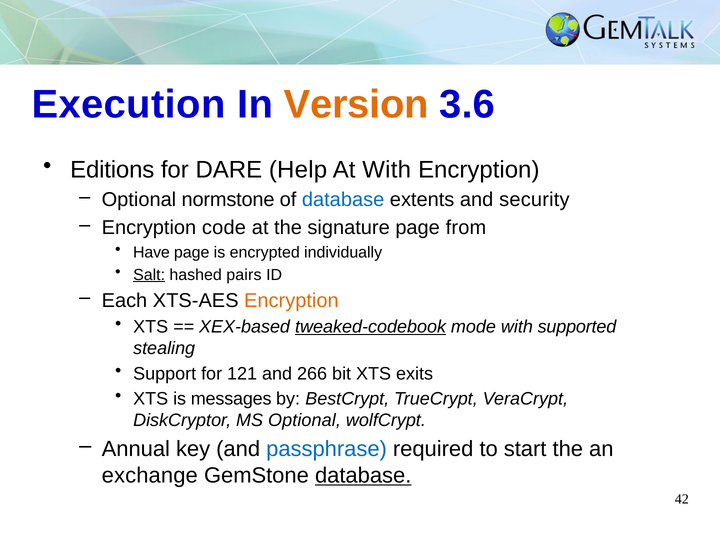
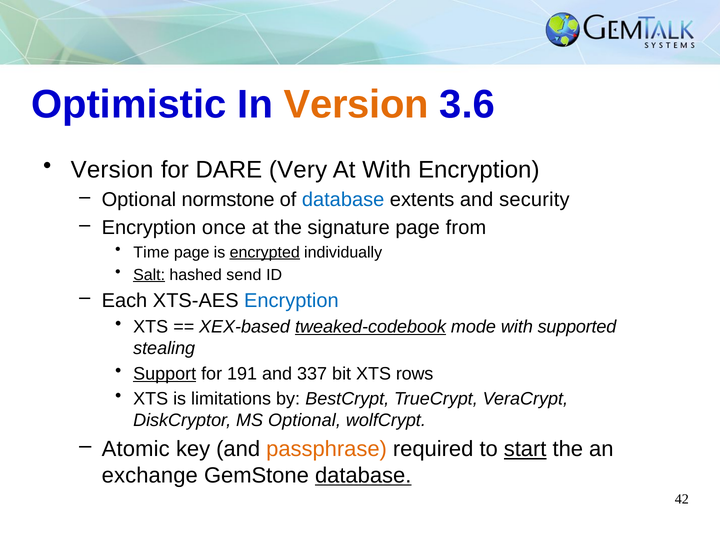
Execution: Execution -> Optimistic (129, 105)
Editions: Editions -> Version (112, 170)
Help: Help -> Very (298, 170)
code: code -> once (224, 228)
Have: Have -> Time (151, 252)
encrypted underline: none -> present (265, 252)
pairs: pairs -> send (244, 275)
Encryption colour: orange -> blue (291, 301)
Support underline: none -> present (165, 374)
121: 121 -> 191 (242, 374)
266: 266 -> 337 (312, 374)
exits: exits -> rows (415, 374)
messages: messages -> limitations (231, 399)
Annual: Annual -> Atomic (136, 449)
passphrase colour: blue -> orange (327, 449)
start underline: none -> present (525, 449)
